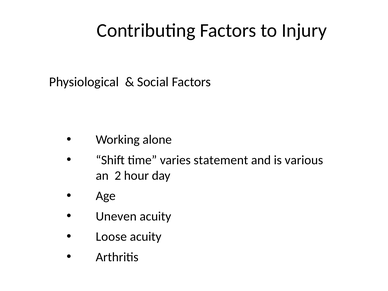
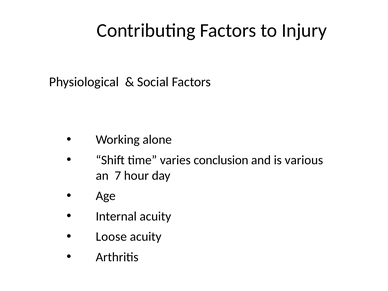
statement: statement -> conclusion (221, 160)
2: 2 -> 7 (118, 176)
Uneven: Uneven -> Internal (116, 216)
